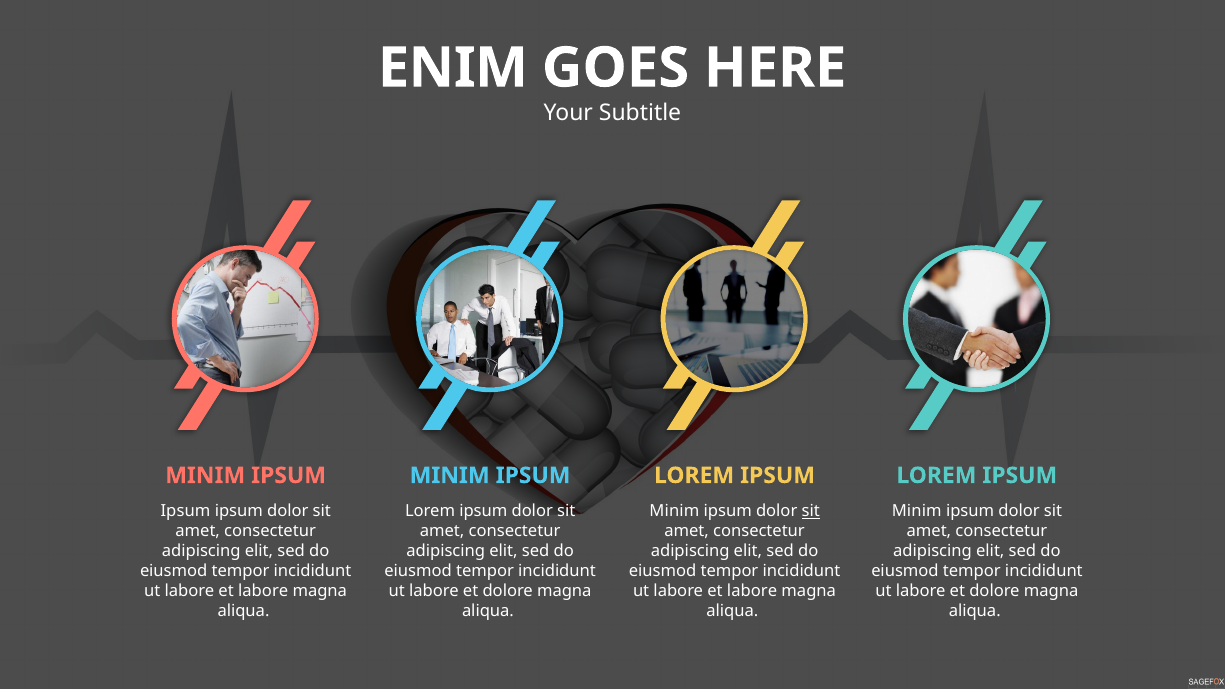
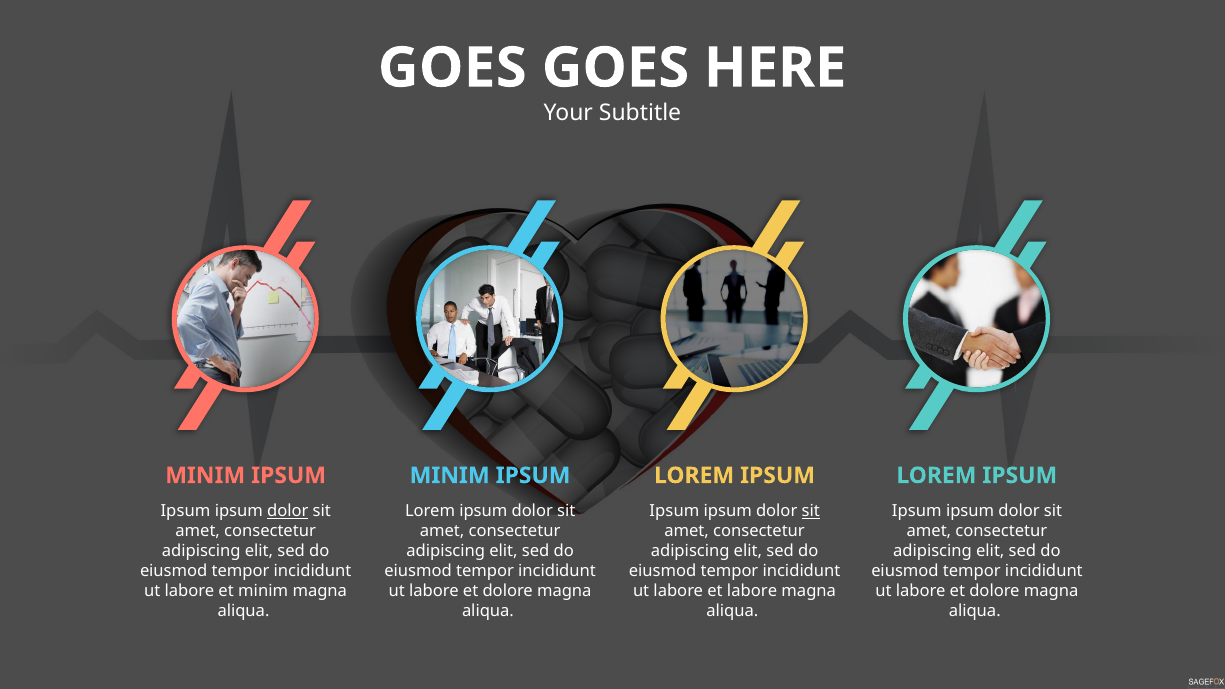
ENIM: ENIM -> GOES (452, 68)
dolor underline: none -> present (288, 511)
Minim: Minim -> Ipsum (674, 511)
Minim: Minim -> Ipsum (917, 511)
labore: labore -> minim (263, 591)
